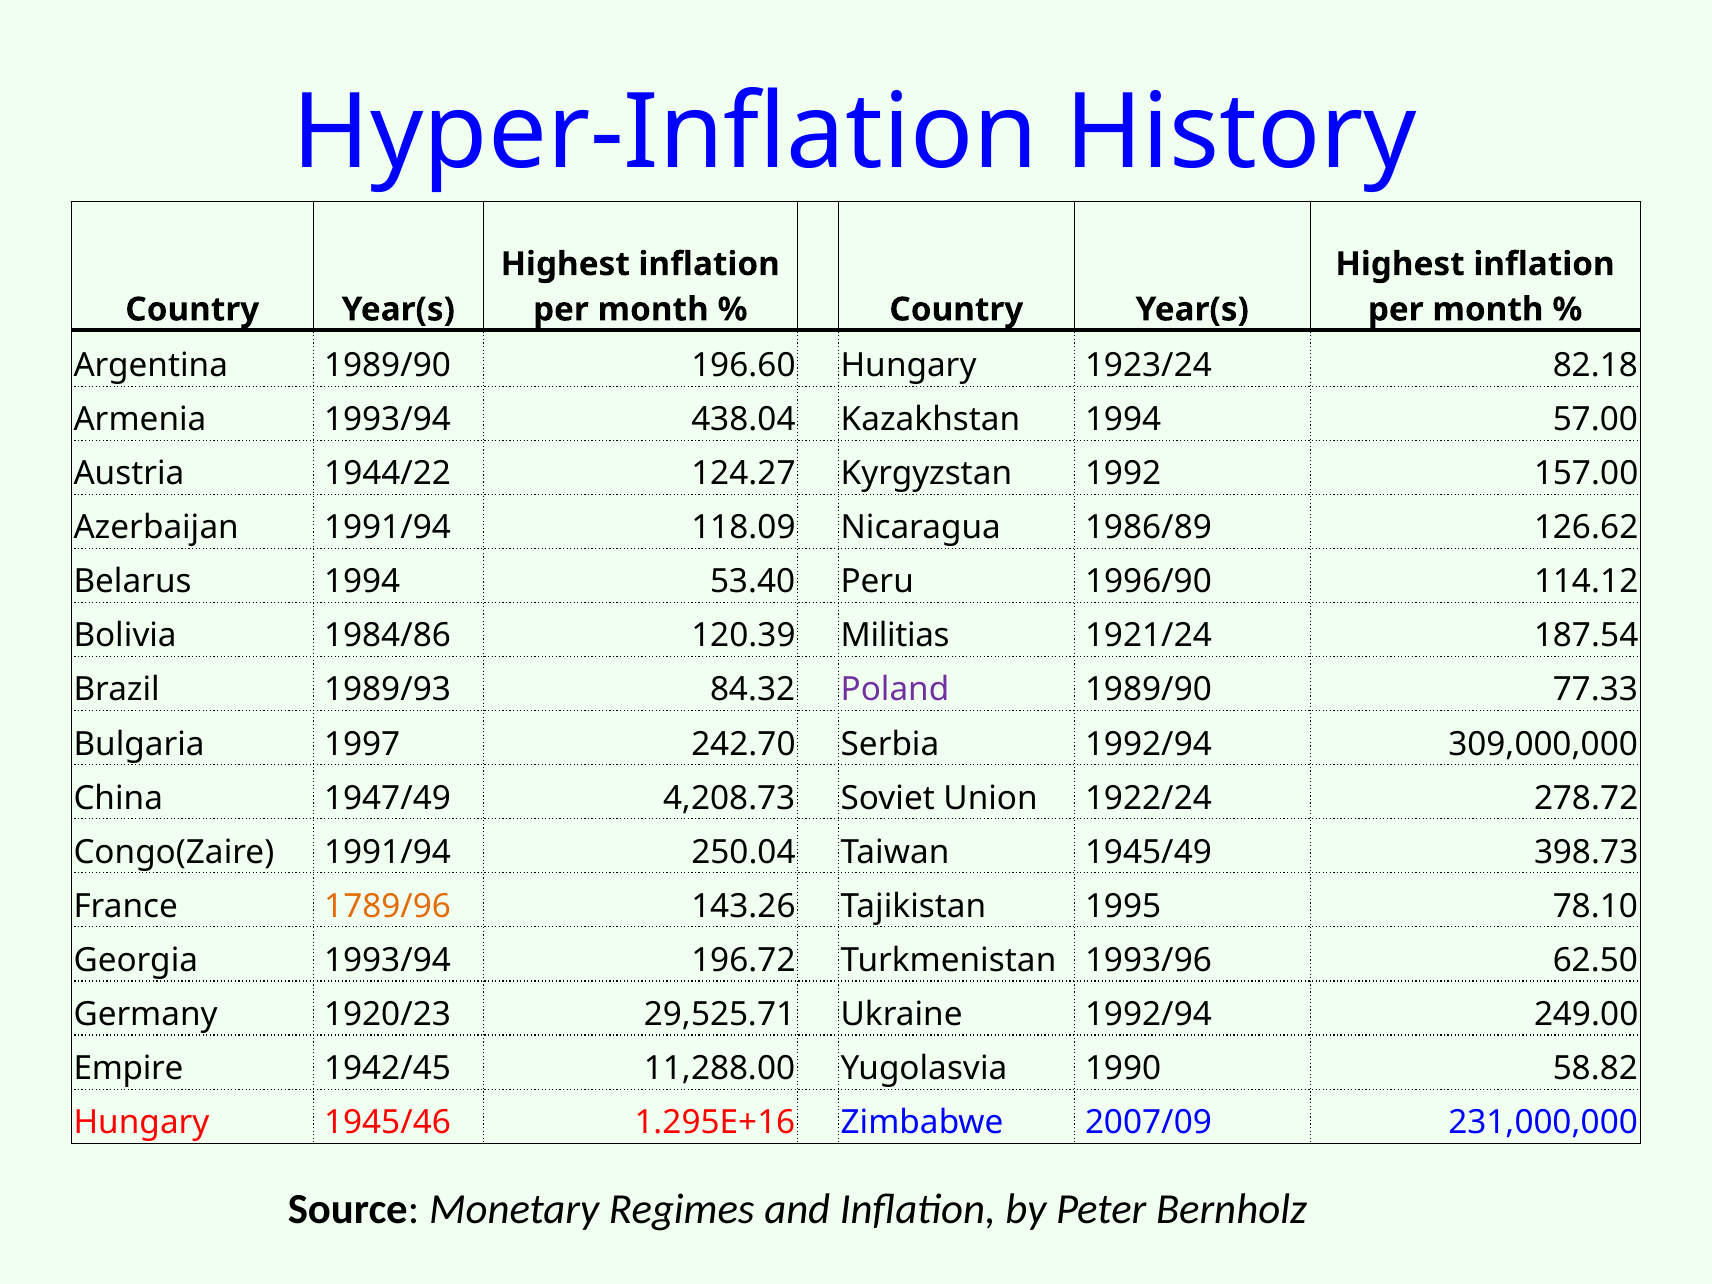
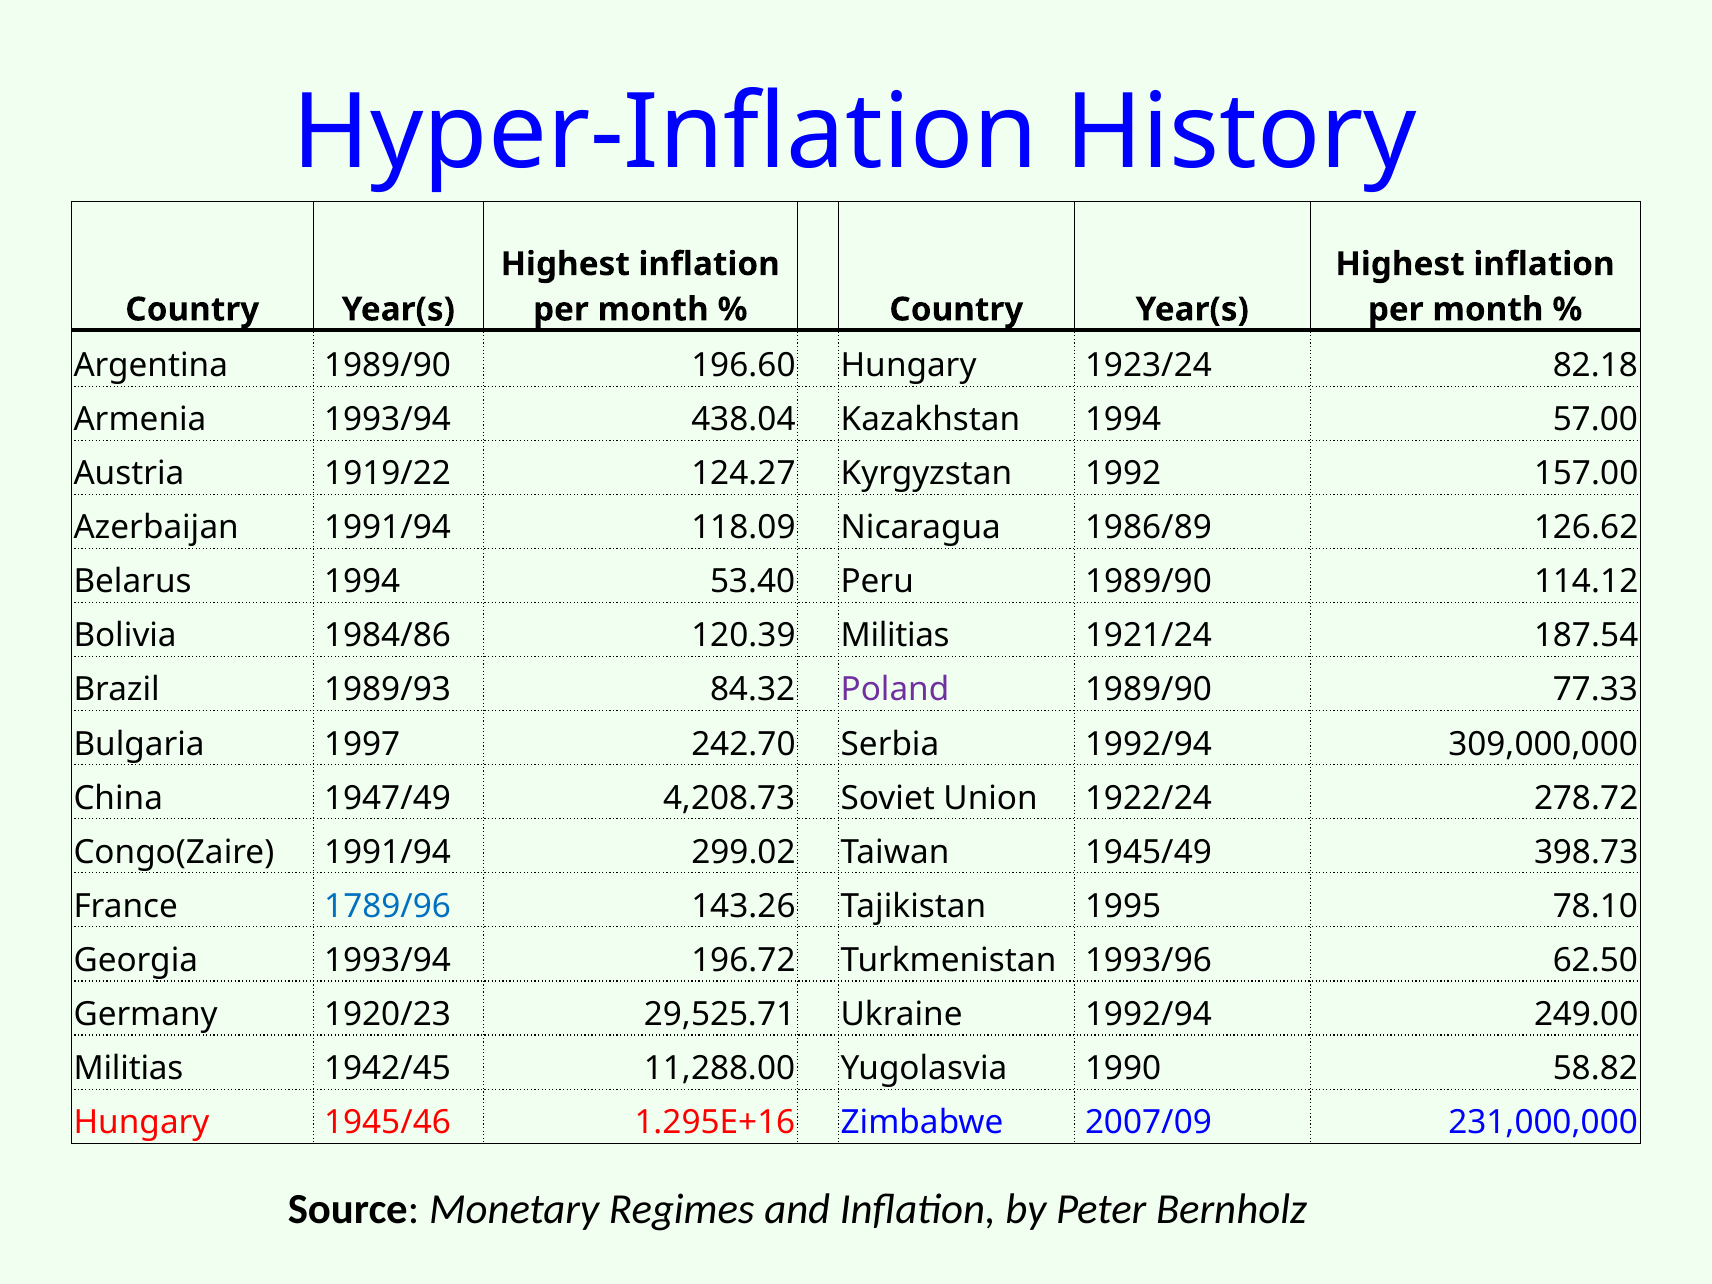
1944/22: 1944/22 -> 1919/22 (388, 474)
Peru 1996/90: 1996/90 -> 1989/90 (1148, 582)
250.04: 250.04 -> 299.02 (743, 852)
1789/96 colour: orange -> blue (388, 906)
Empire: Empire -> Militias (128, 1068)
